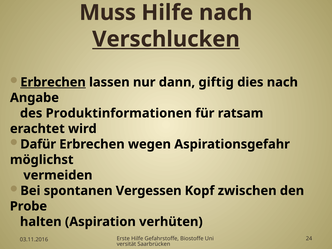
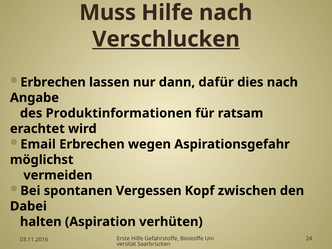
Erbrechen underline: present -> none (53, 82)
giftig: giftig -> dafür (216, 82)
Dafür: Dafür -> Email (38, 144)
Probe: Probe -> Dabei (28, 206)
